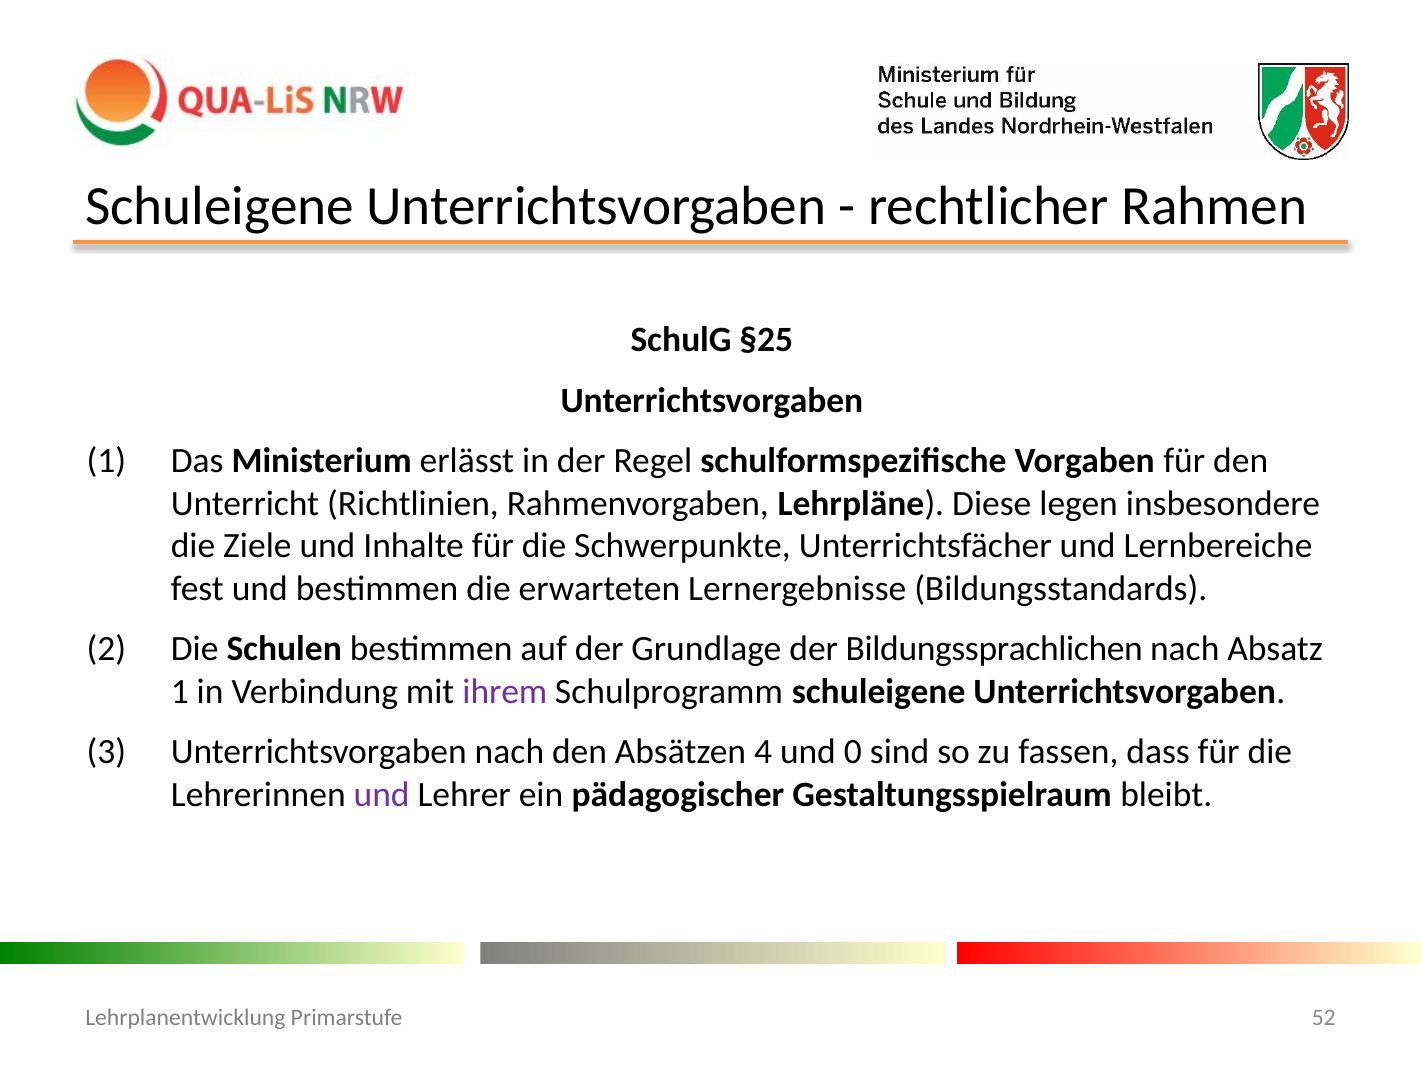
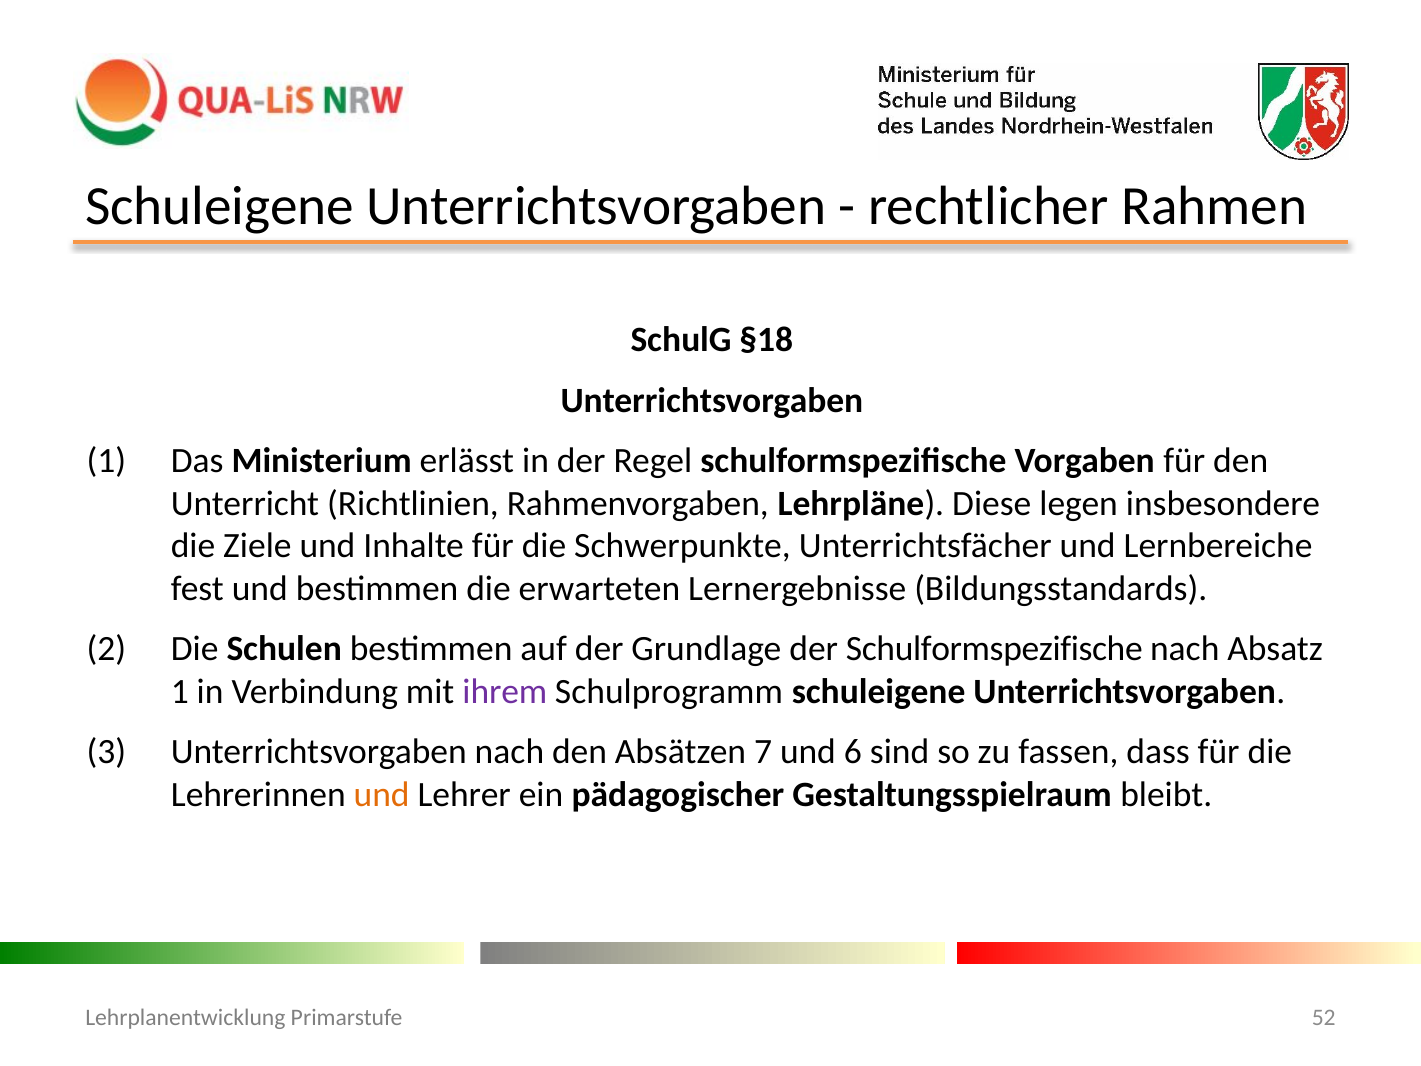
§25: §25 -> §18 (766, 340)
der Bildungssprachlichen: Bildungssprachlichen -> Schulformspezifische (994, 649)
4: 4 -> 7 (763, 752)
0: 0 -> 6 (853, 752)
und colour: purple -> orange (382, 795)
